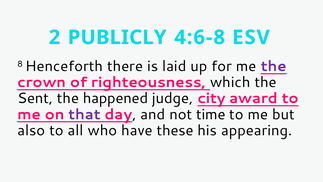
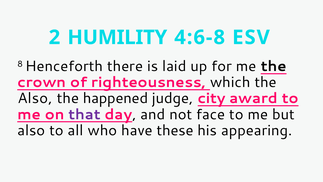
PUBLICLY: PUBLICLY -> HUMILITY (117, 37)
the colour: purple -> black (274, 66)
Sent: Sent -> Also (35, 98)
time: time -> face (211, 114)
